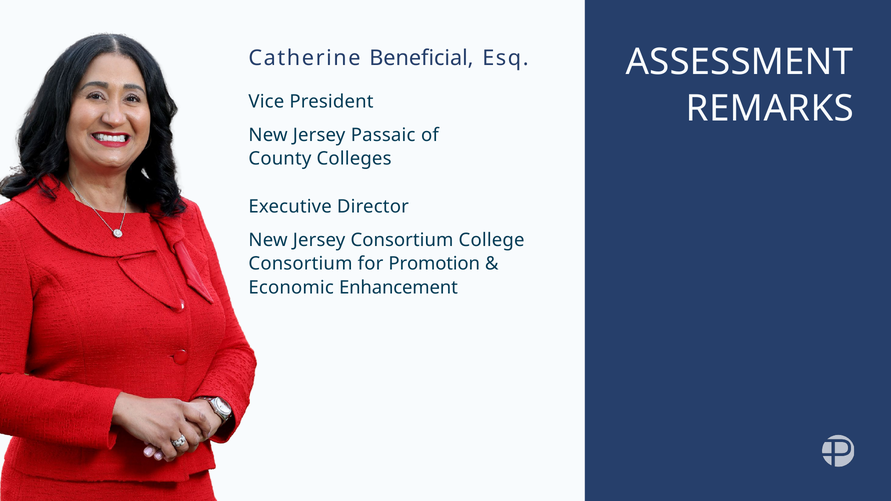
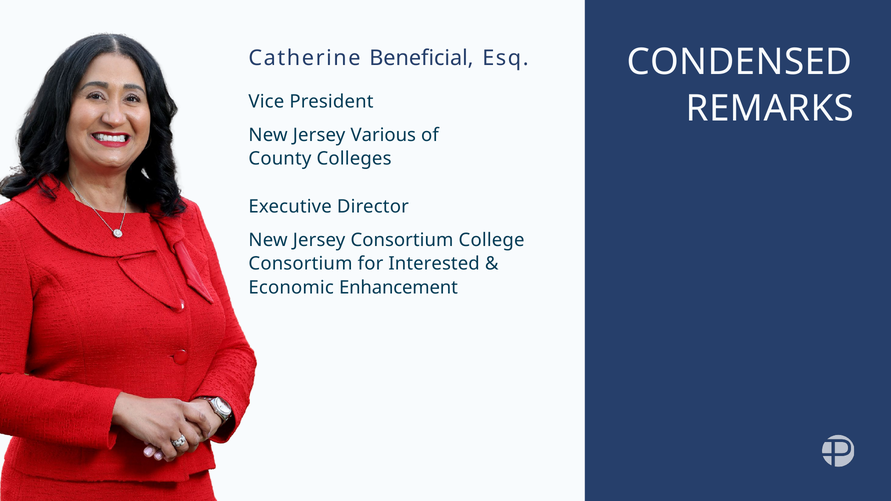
ASSESSMENT: ASSESSMENT -> CONDENSED (739, 62)
Passaic: Passaic -> Various (383, 135)
Promotion: Promotion -> Interested (434, 264)
